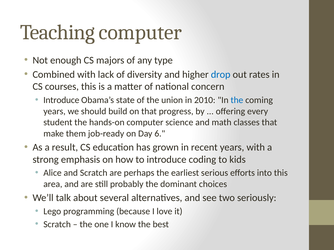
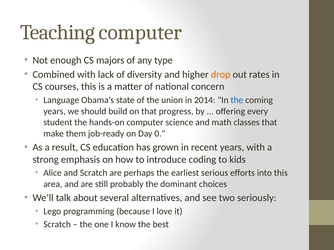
drop colour: blue -> orange (221, 75)
Introduce: Introduce -> Language (61, 100)
2010: 2010 -> 2014 (205, 100)
6: 6 -> 0 (160, 134)
